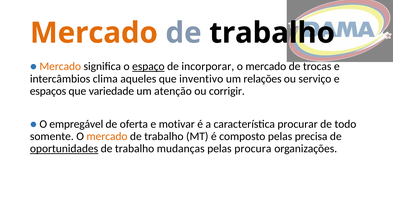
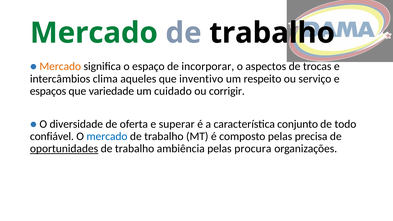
Mercado colour: orange -> green (94, 33)
espaço underline: present -> none (148, 66)
mercado: mercado -> aspectos (266, 66)
relações: relações -> respeito (263, 79)
atenção: atenção -> cuidado (173, 91)
empregável: empregável -> diversidade (76, 124)
motivar: motivar -> superar (177, 124)
procurar: procurar -> conjunto (298, 124)
somente: somente -> confiável (52, 136)
mercado colour: orange -> blue (107, 136)
mudanças: mudanças -> ambiência (181, 149)
